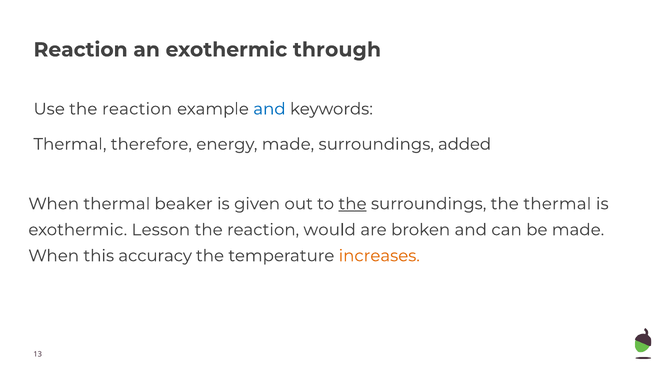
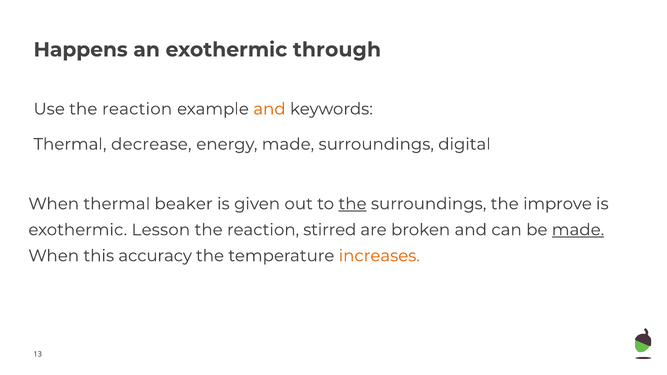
Reaction: Reaction -> Happens (81, 50)
and colour: blue -> orange (269, 109)
therefore: therefore -> decrease (151, 144)
added: added -> digital (464, 144)
the thermal: thermal -> improve (557, 204)
would: would -> stirred (330, 230)
made underline: none -> present (578, 230)
